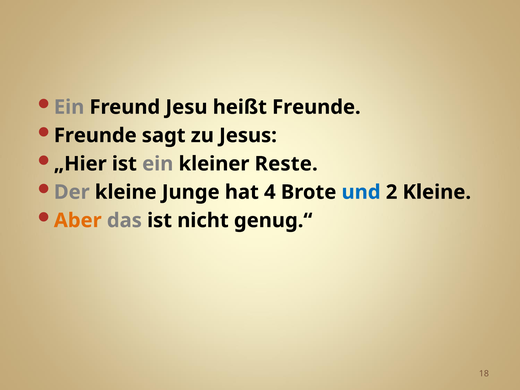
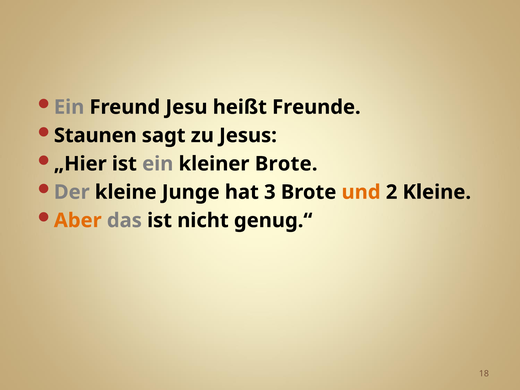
Freunde: Freunde -> Staunen (95, 135)
kleiner Reste: Reste -> Brote (286, 164)
4: 4 -> 3 (270, 192)
und colour: blue -> orange (361, 192)
